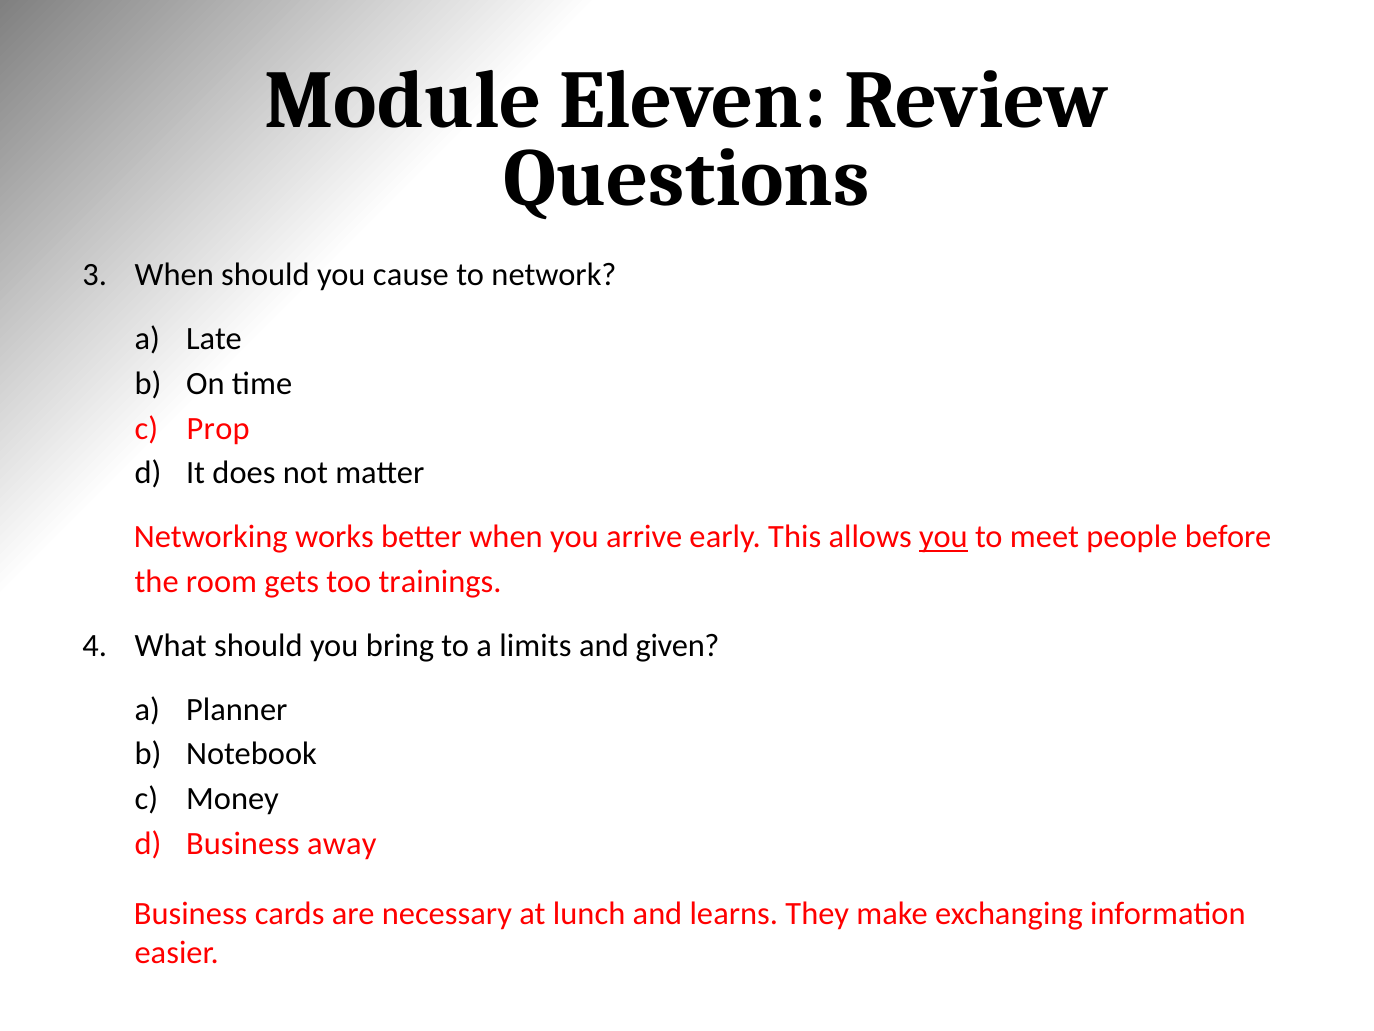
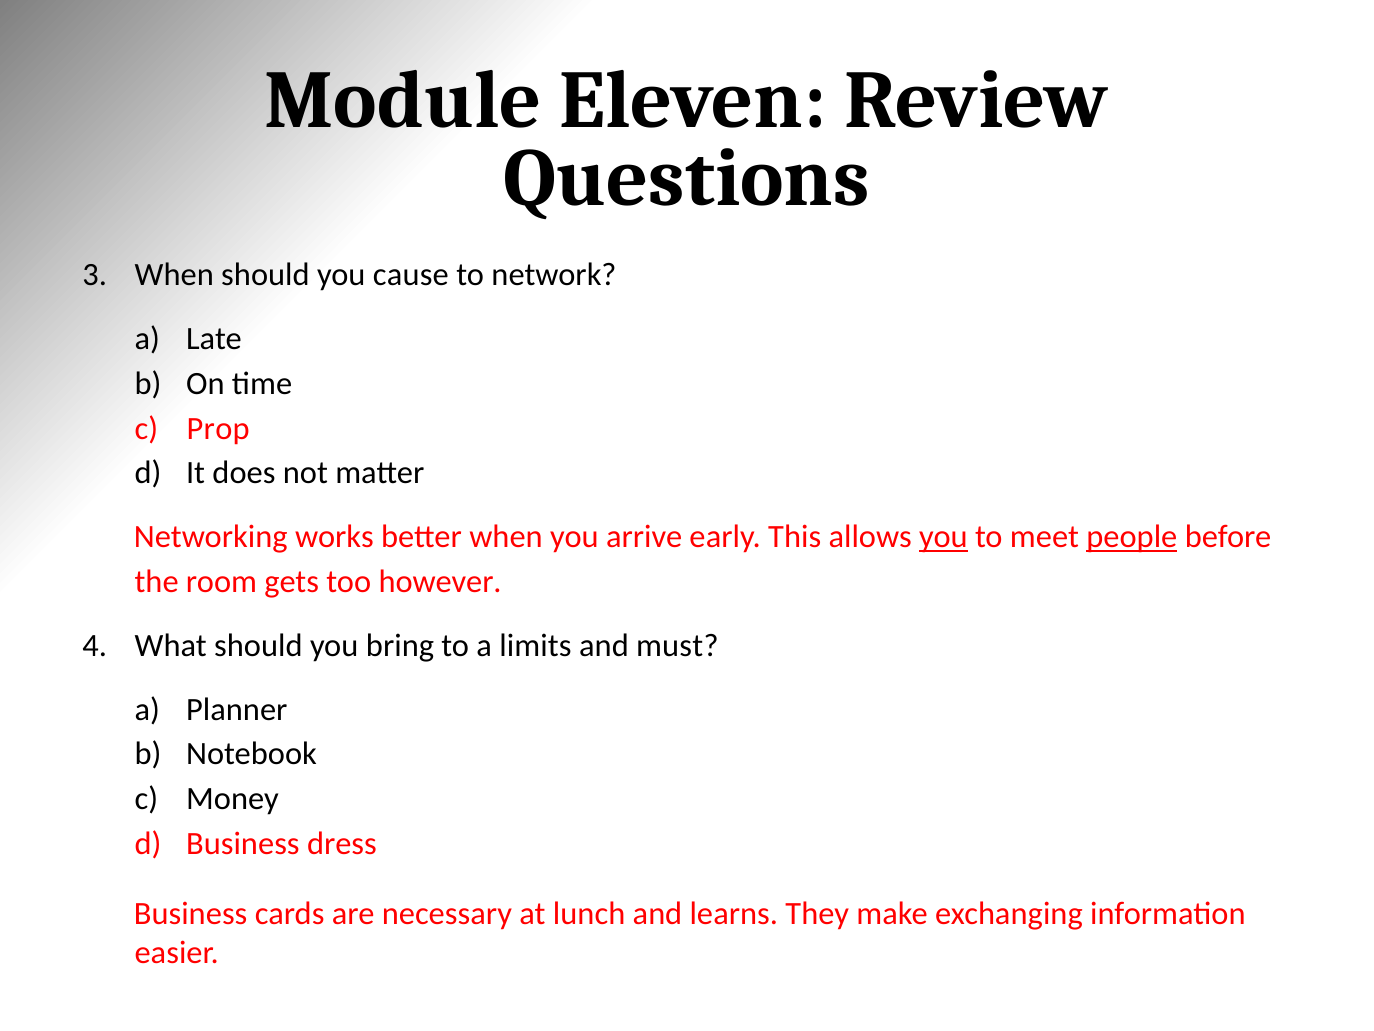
people underline: none -> present (1132, 537)
trainings: trainings -> however (440, 581)
given: given -> must (677, 645)
away: away -> dress (342, 843)
